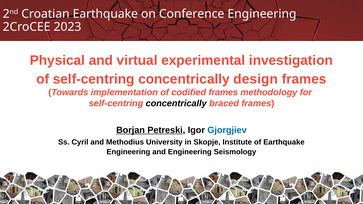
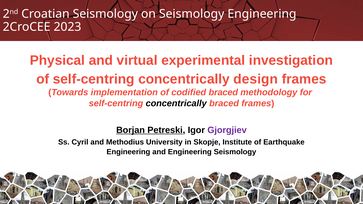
Croatian Earthquake: Earthquake -> Seismology (105, 14)
on Conference: Conference -> Seismology (192, 14)
codified frames: frames -> braced (223, 93)
Gjorgjiev colour: blue -> purple (227, 130)
